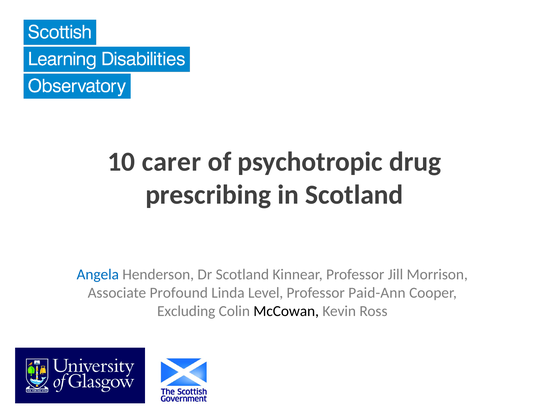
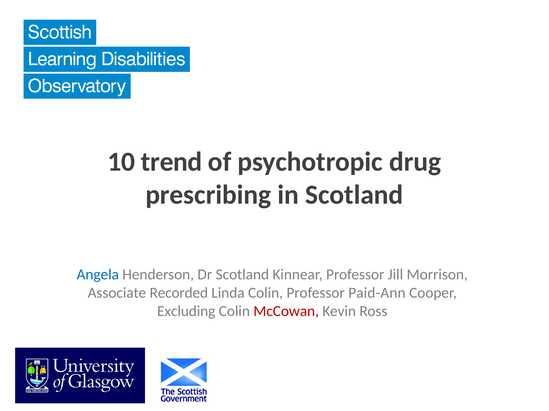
carer: carer -> trend (172, 162)
Profound: Profound -> Recorded (179, 293)
Linda Level: Level -> Colin (266, 293)
McCowan colour: black -> red (286, 312)
